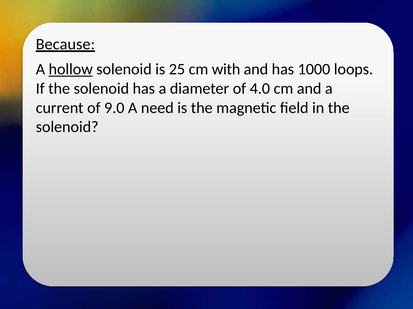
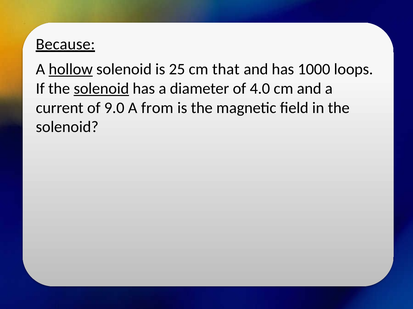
with: with -> that (226, 69)
solenoid underline: none -> present (101, 89)
need: need -> from (157, 108)
